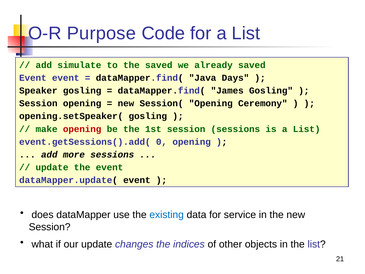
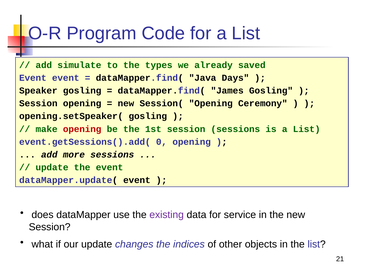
Purpose: Purpose -> Program (101, 33)
the saved: saved -> types (159, 65)
existing colour: blue -> purple (167, 215)
